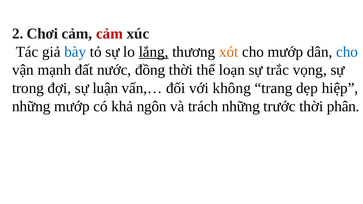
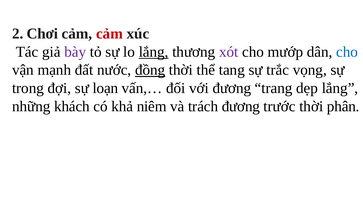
bày colour: blue -> purple (75, 52)
xót colour: orange -> purple (229, 52)
đồng underline: none -> present (150, 70)
loạn: loạn -> tang (232, 70)
luận: luận -> loạn (105, 88)
với không: không -> đương (232, 88)
dẹp hiệp: hiệp -> lắng (340, 88)
những mướp: mướp -> khách (72, 106)
ngôn: ngôn -> niêm (152, 106)
trách những: những -> đương (241, 106)
